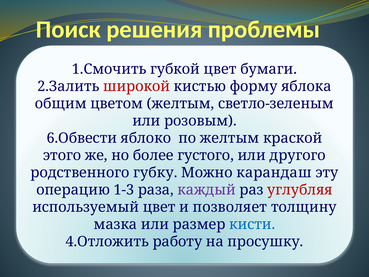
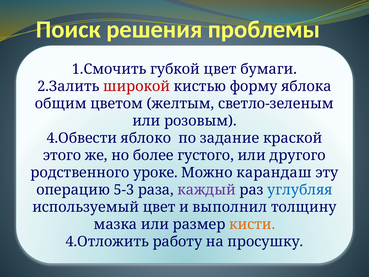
6.Обвести: 6.Обвести -> 4.Обвести (82, 138)
по желтым: желтым -> задание (230, 138)
губку: губку -> уроке (155, 173)
1-3: 1-3 -> 5-3 (124, 190)
углубляя colour: red -> blue (300, 190)
позволяет: позволяет -> выполнил (230, 207)
кисти colour: blue -> orange (252, 224)
